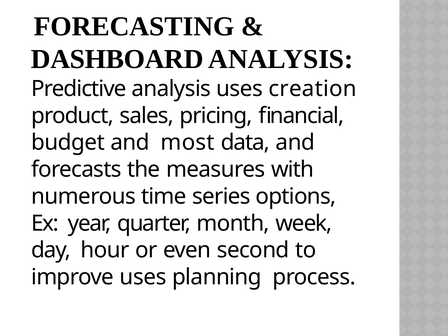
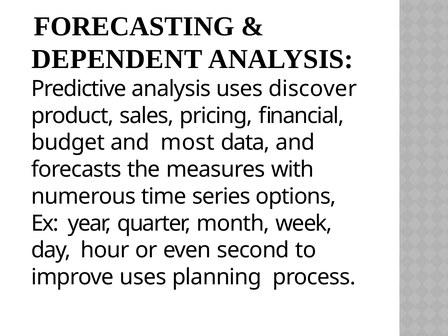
DASHBOARD: DASHBOARD -> DEPENDENT (117, 59)
creation: creation -> discover (313, 89)
